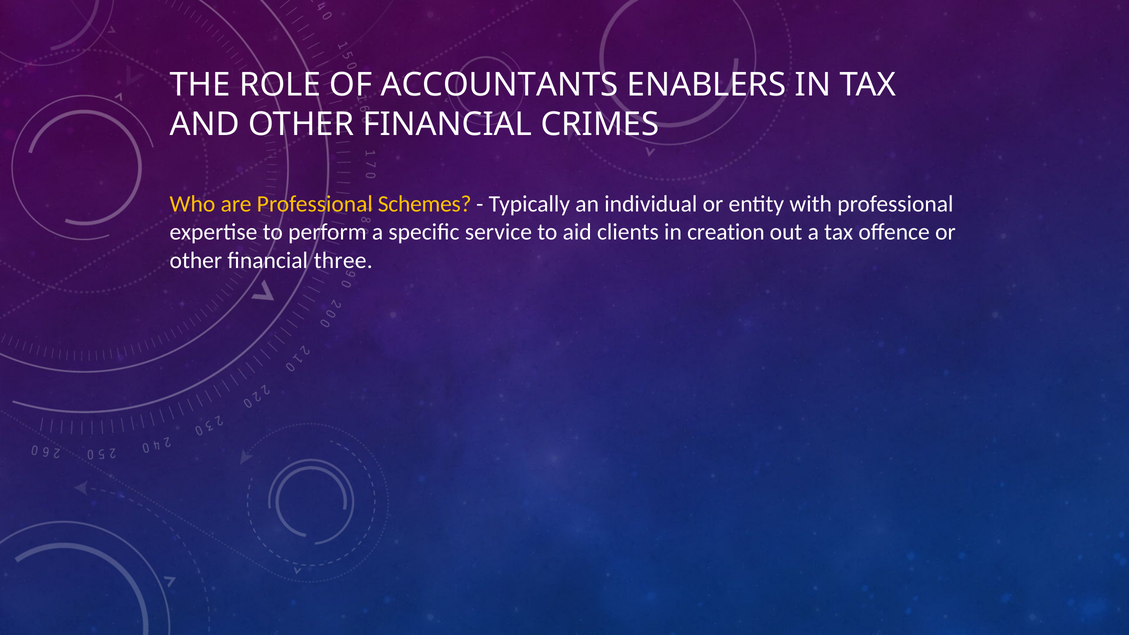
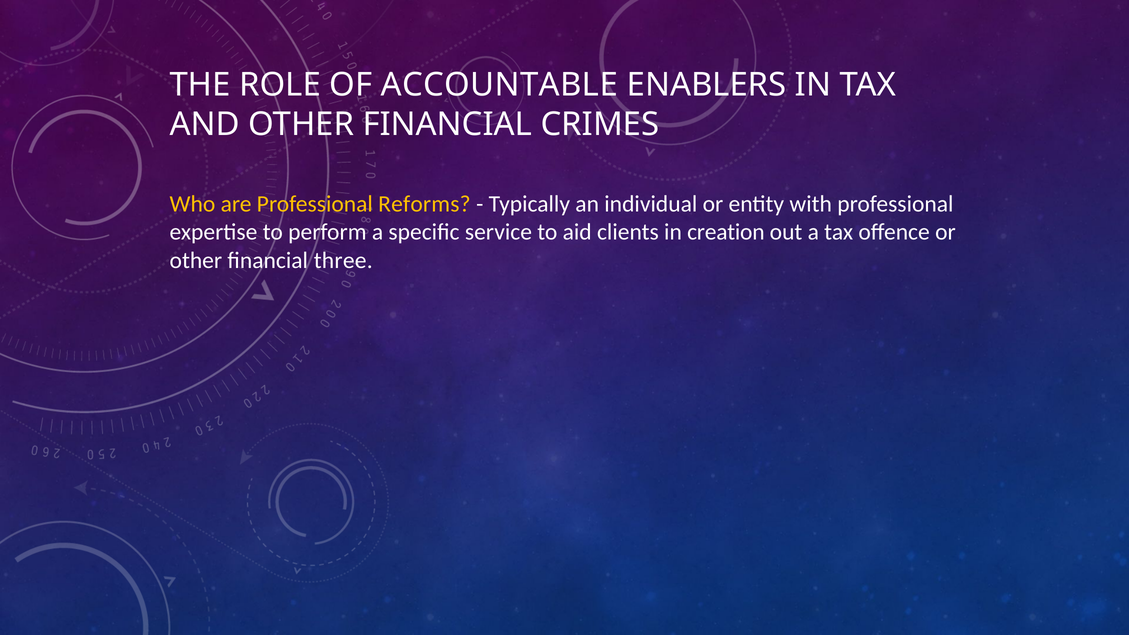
ACCOUNTANTS: ACCOUNTANTS -> ACCOUNTABLE (499, 85)
Schemes: Schemes -> Reforms (424, 204)
